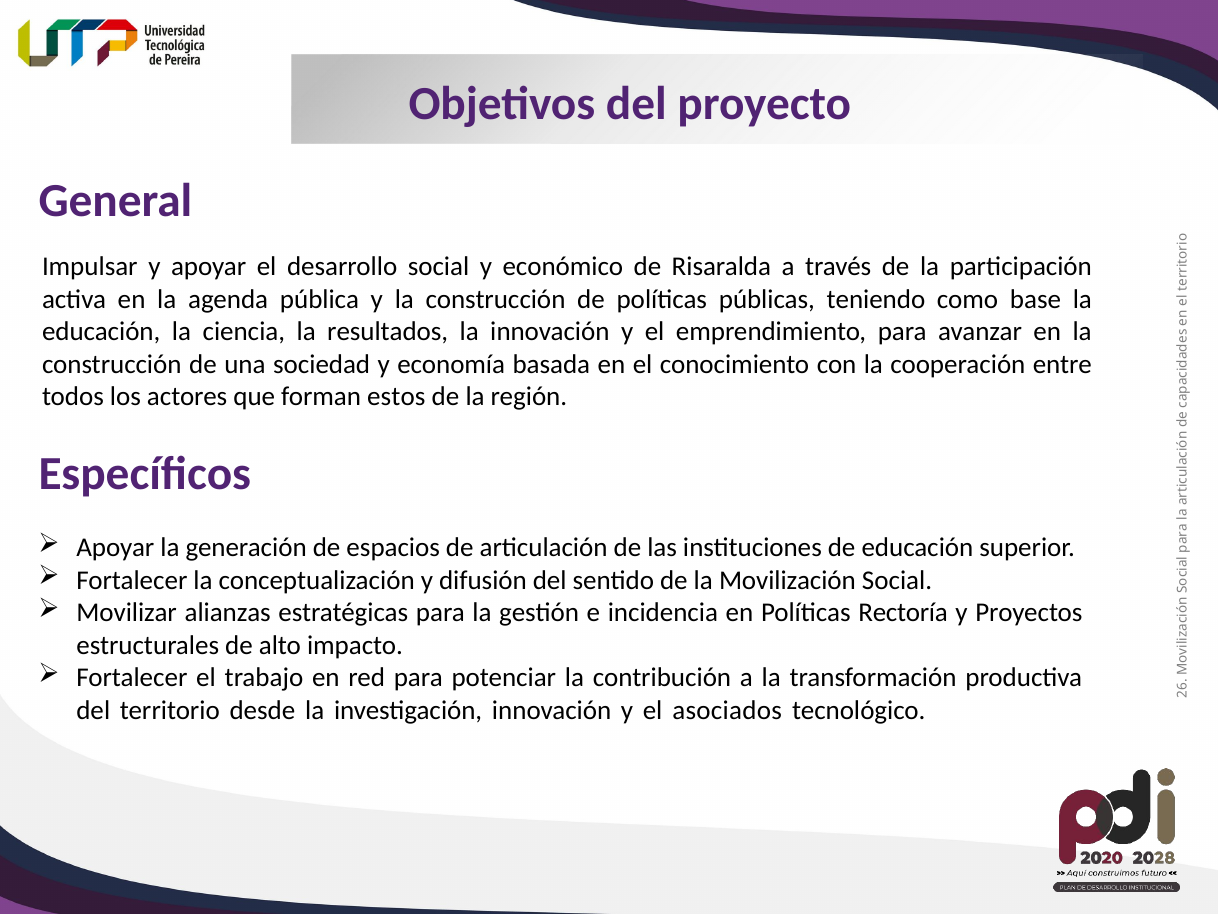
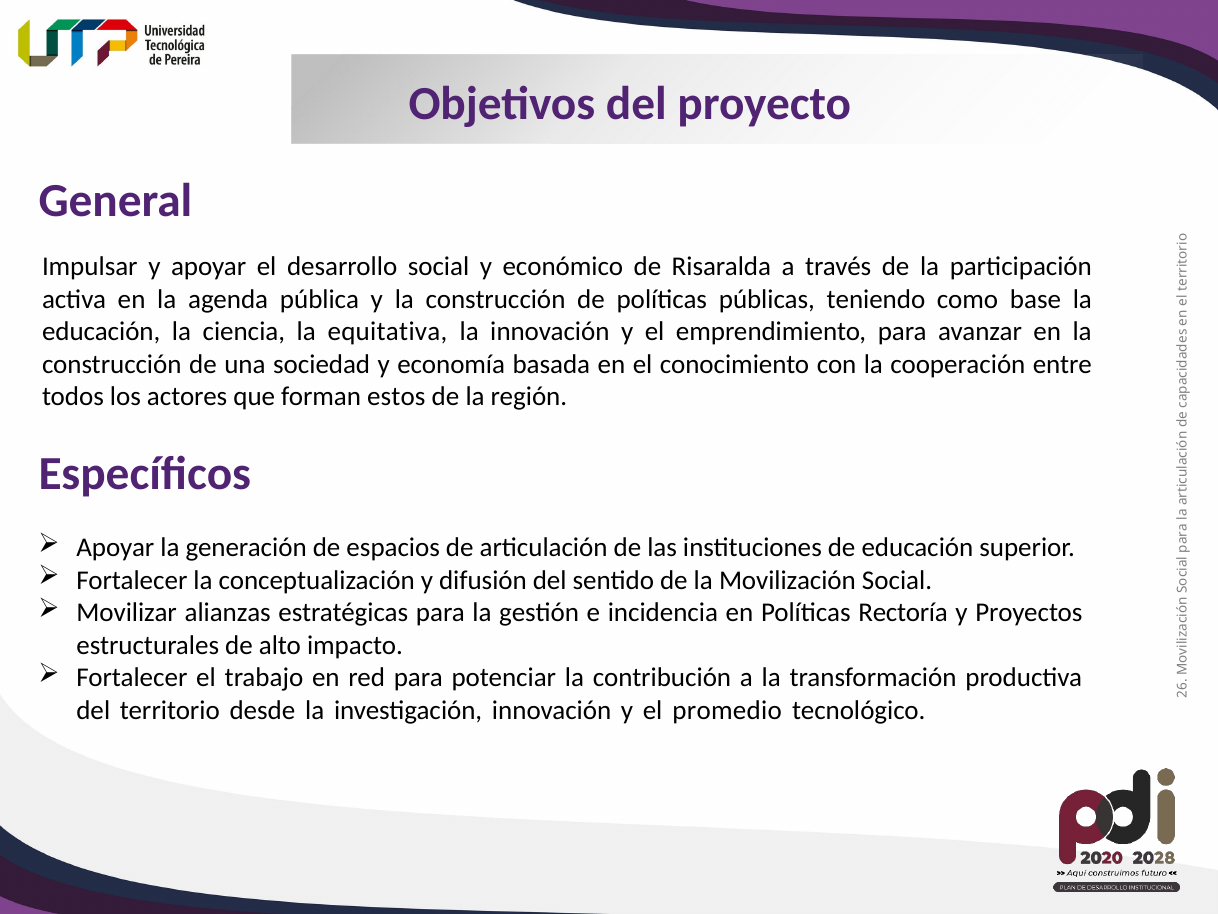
resultados: resultados -> equitativa (387, 332)
asociados: asociados -> promedio (727, 710)
